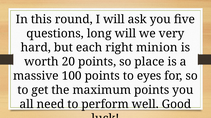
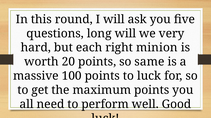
place: place -> same (149, 62)
to eyes: eyes -> luck (149, 76)
